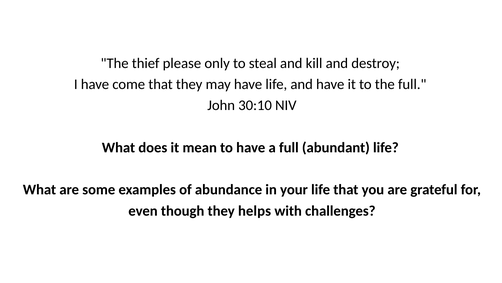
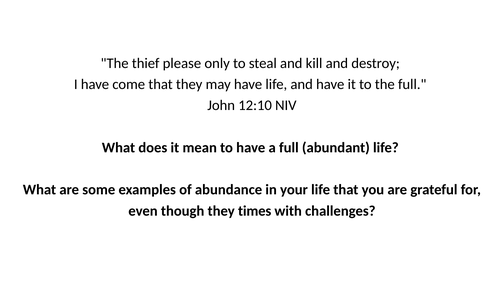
30:10: 30:10 -> 12:10 (255, 105)
helps: helps -> times (255, 210)
